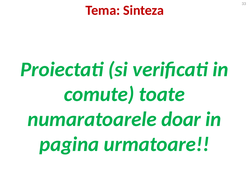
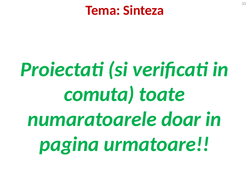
comute: comute -> comuta (99, 94)
